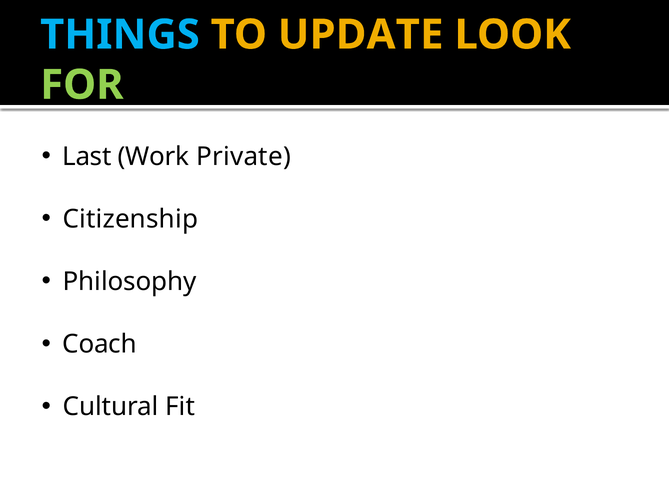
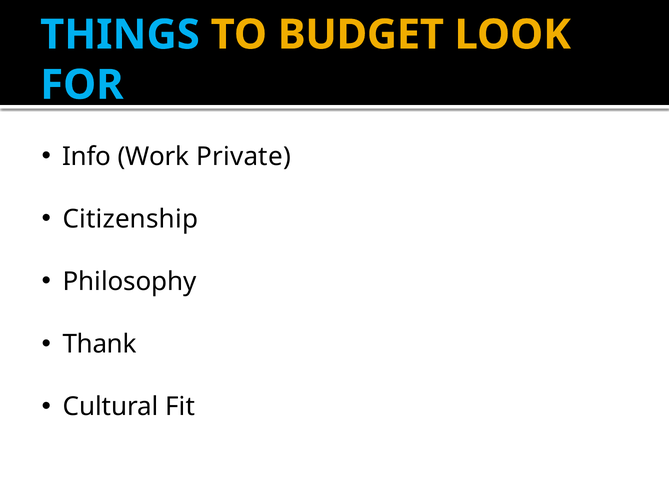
UPDATE: UPDATE -> BUDGET (361, 35)
FOR colour: light green -> light blue (82, 85)
Last: Last -> Info (87, 157)
Coach: Coach -> Thank (100, 344)
